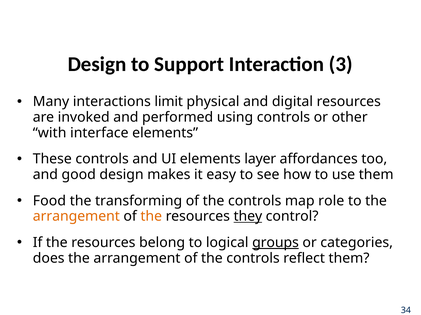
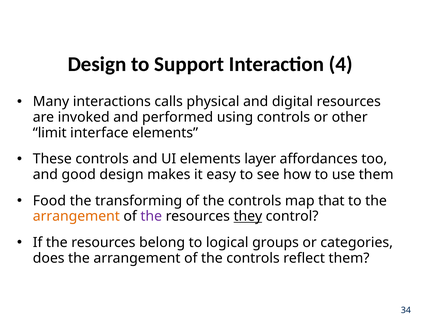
3: 3 -> 4 (341, 64)
limit: limit -> calls (169, 102)
with: with -> limit (50, 133)
role: role -> that (331, 201)
the colour: orange -> purple (151, 217)
groups underline: present -> none (276, 243)
